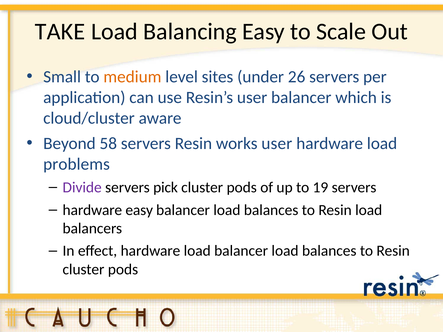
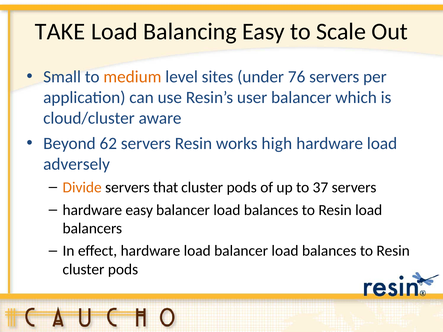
26: 26 -> 76 (297, 77)
58: 58 -> 62 (108, 143)
works user: user -> high (277, 143)
problems: problems -> adversely (77, 164)
Divide colour: purple -> orange (82, 188)
pick: pick -> that (166, 188)
19: 19 -> 37 (320, 188)
